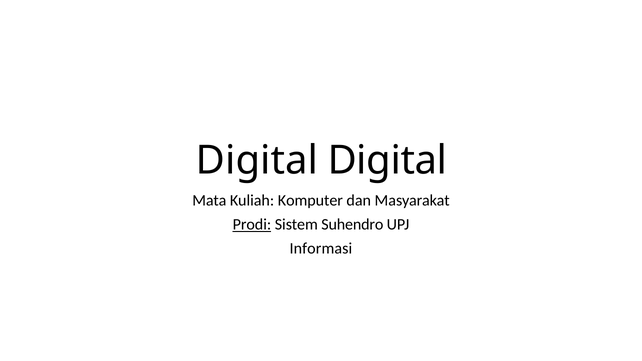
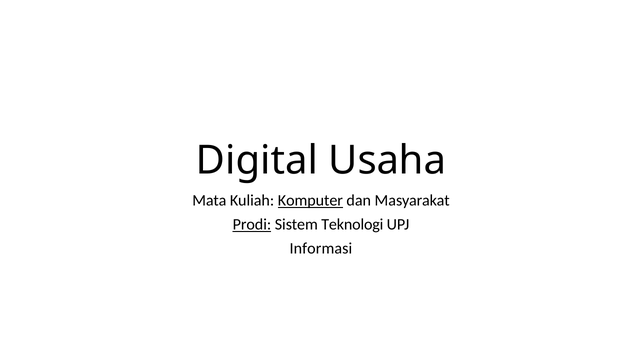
Digital Digital: Digital -> Usaha (387, 160)
Komputer underline: none -> present (310, 201)
Suhendro: Suhendro -> Teknologi (352, 225)
